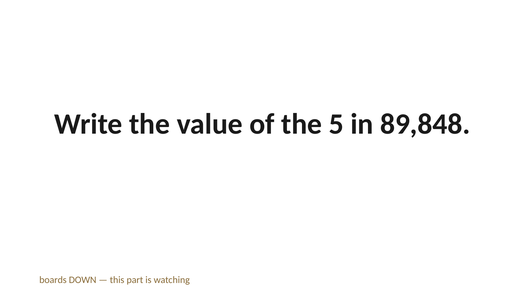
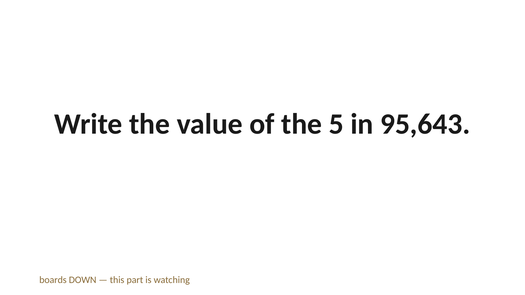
89,848: 89,848 -> 95,643 (425, 124)
